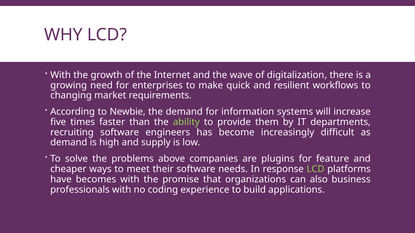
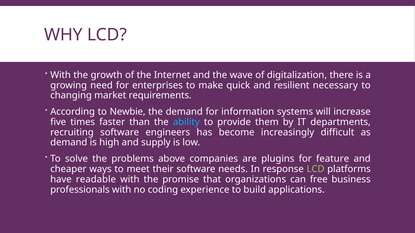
workflows: workflows -> necessary (335, 85)
ability colour: light green -> light blue (186, 122)
becomes: becomes -> readable (96, 180)
also: also -> free (319, 180)
